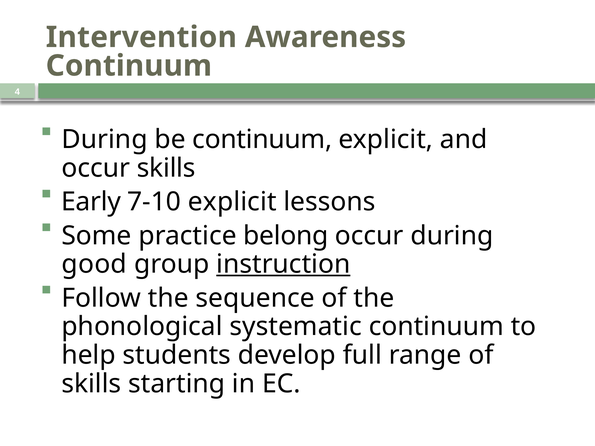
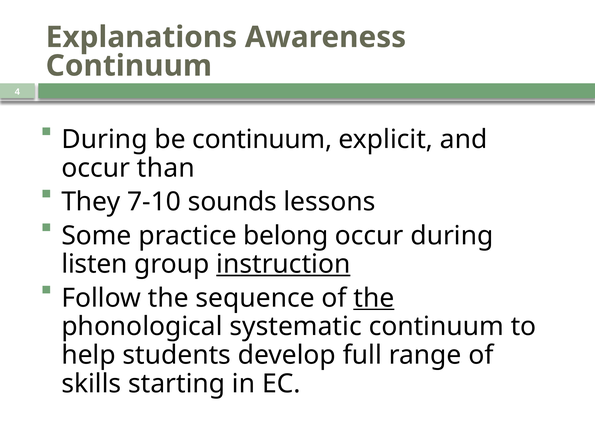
Intervention: Intervention -> Explanations (141, 37)
occur skills: skills -> than (166, 168)
Early: Early -> They (91, 202)
7-10 explicit: explicit -> sounds (232, 202)
good: good -> listen (94, 264)
the underline: none -> present (374, 298)
